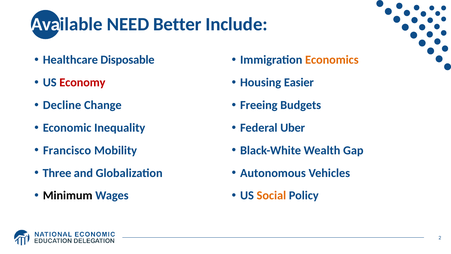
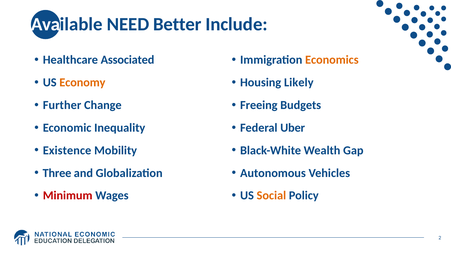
Disposable: Disposable -> Associated (128, 60)
Economy colour: red -> orange (82, 82)
Easier: Easier -> Likely (299, 82)
Decline: Decline -> Further (62, 105)
Francisco: Francisco -> Existence (67, 150)
Minimum colour: black -> red (68, 195)
